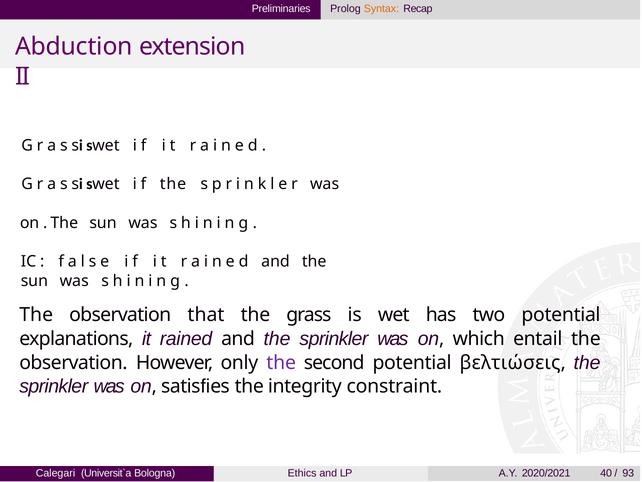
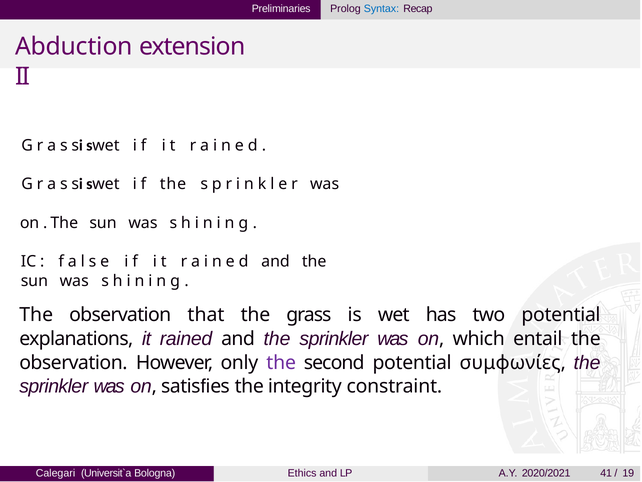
Syntax colour: orange -> blue (381, 9)
βελτιώσεις: βελτιώσεις -> συμφωνίες (513, 363)
40: 40 -> 41 (606, 473)
93: 93 -> 19 (628, 473)
